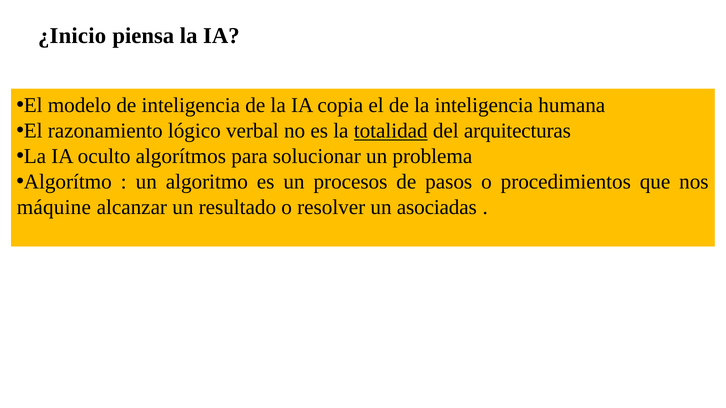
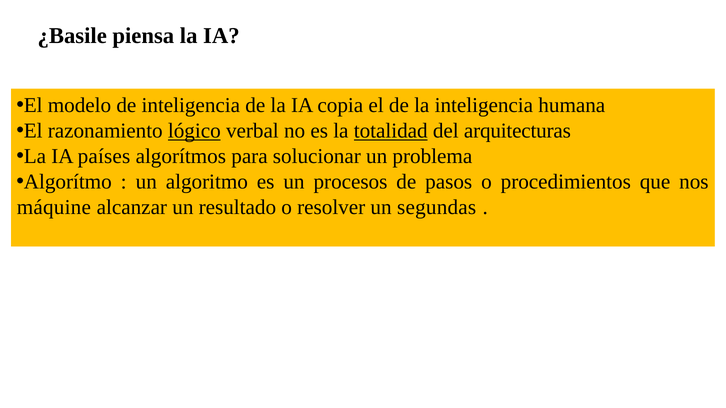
¿Inicio: ¿Inicio -> ¿Basile (72, 36)
lógico underline: none -> present (194, 131)
oculto: oculto -> países (104, 156)
asociadas: asociadas -> segundas (437, 207)
